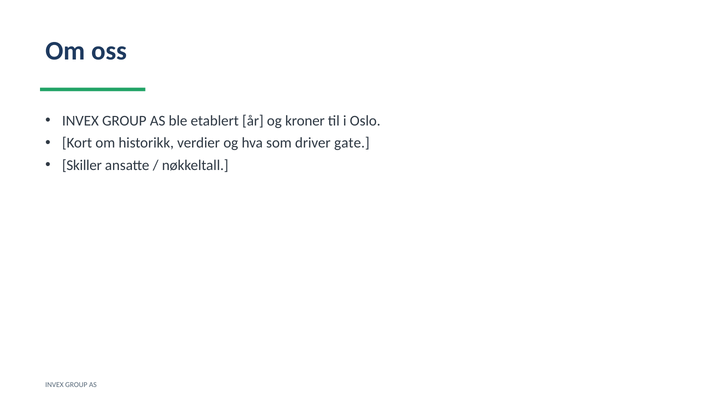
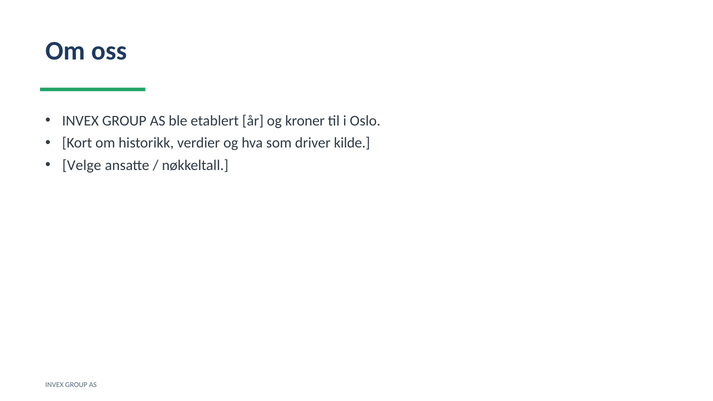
gate: gate -> kilde (352, 143)
Skiller: Skiller -> Velge (82, 165)
